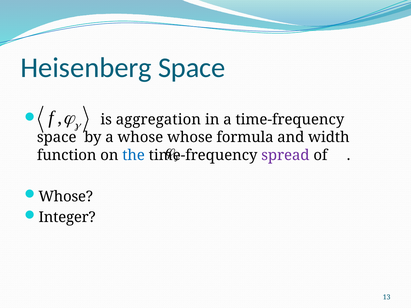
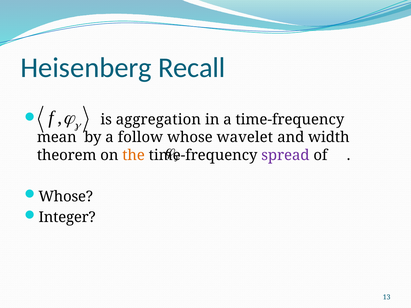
Heisenberg Space: Space -> Recall (192, 68)
space: space -> mean (57, 138)
a whose: whose -> follow (140, 138)
formula: formula -> wavelet (245, 138)
function: function -> theorem (67, 155)
the colour: blue -> orange (134, 155)
